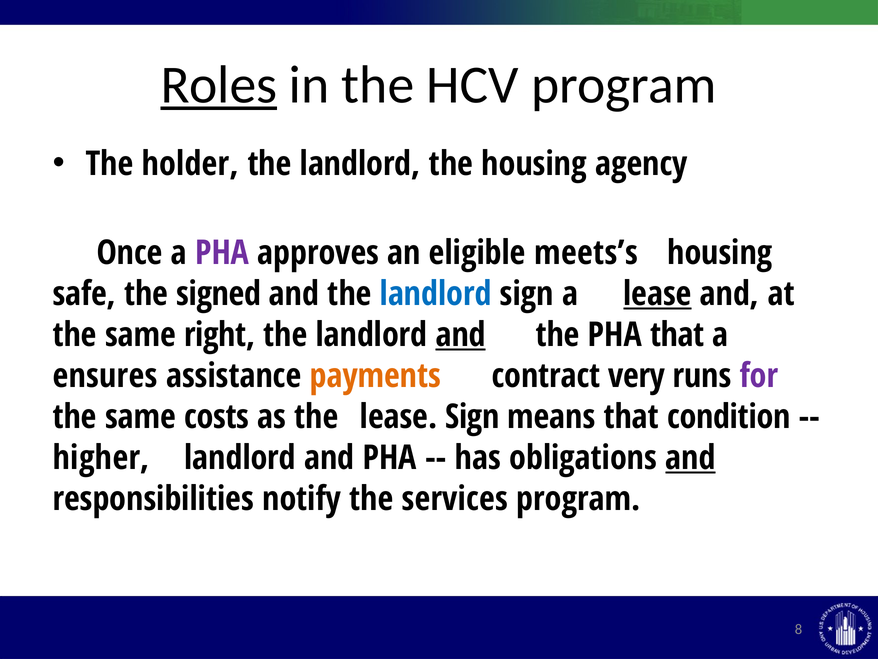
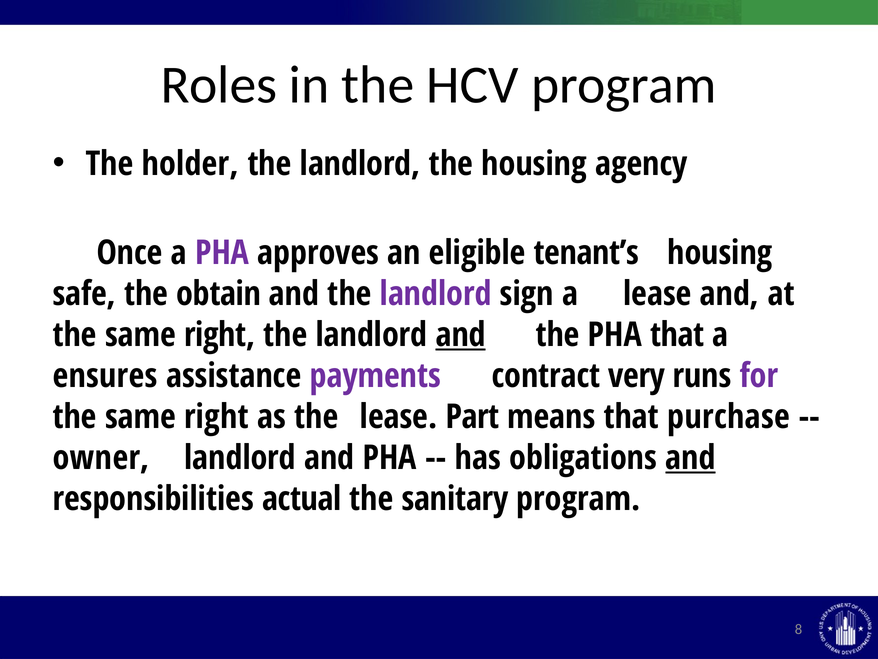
Roles underline: present -> none (219, 85)
meets’s: meets’s -> tenant’s (586, 253)
signed: signed -> obtain (219, 294)
landlord colour: blue -> purple (436, 294)
lease underline: present -> none (657, 294)
payments colour: orange -> purple (375, 376)
costs: costs -> right (216, 417)
lease Sign: Sign -> Part (472, 417)
condition: condition -> purchase (729, 417)
higher: higher -> owner (101, 458)
notify: notify -> actual (302, 499)
services: services -> sanitary (455, 499)
